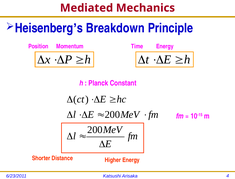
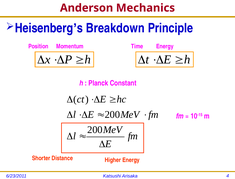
Mediated: Mediated -> Anderson (87, 8)
